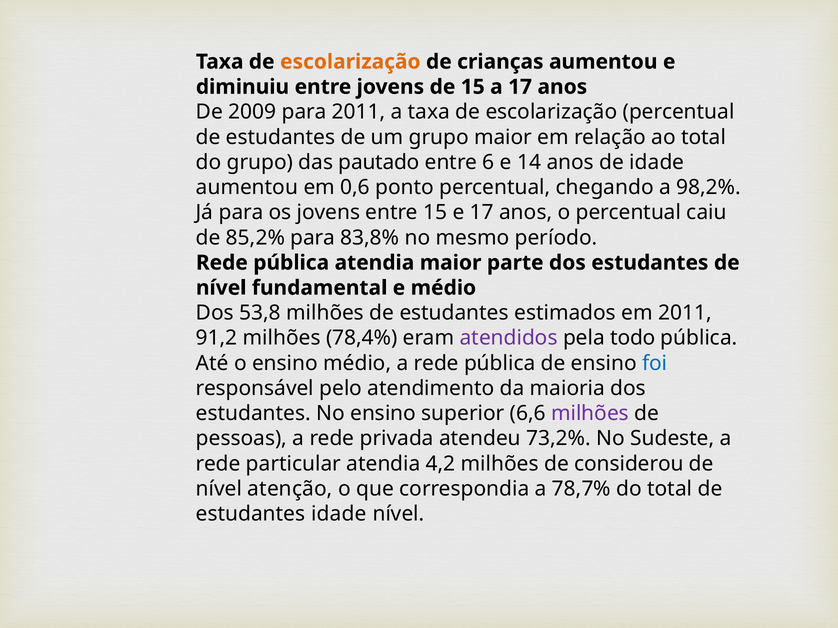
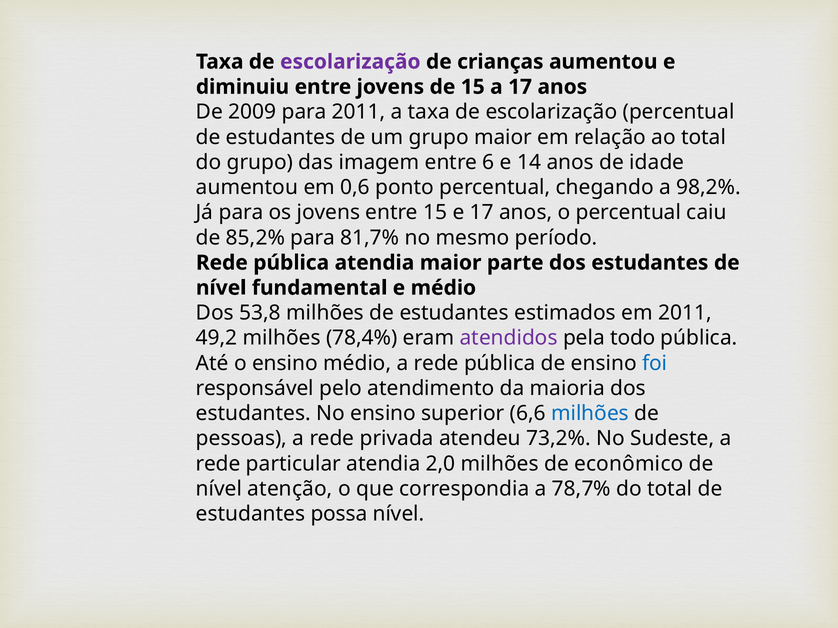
escolarização colour: orange -> purple (350, 62)
pautado: pautado -> imagem (379, 162)
83,8%: 83,8% -> 81,7% (370, 238)
91,2: 91,2 -> 49,2 (217, 338)
milhões colour: purple -> blue (590, 414)
4,2: 4,2 -> 2,0 (441, 464)
considerou: considerou -> econômico (629, 464)
estudantes idade: idade -> possa (339, 514)
